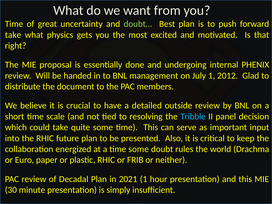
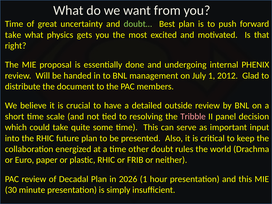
Tribble colour: light blue -> pink (193, 116)
time some: some -> other (139, 149)
2021: 2021 -> 2026 (128, 179)
